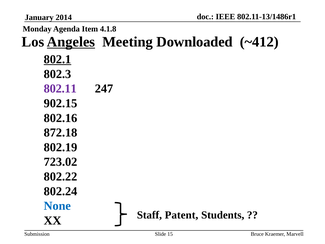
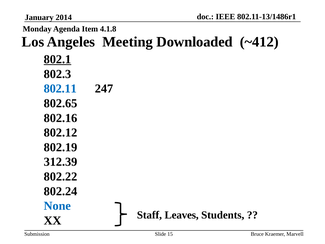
Angeles underline: present -> none (71, 42)
802.11 colour: purple -> blue (60, 89)
902.15: 902.15 -> 802.65 (61, 103)
872.18: 872.18 -> 802.12 (61, 132)
723.02: 723.02 -> 312.39 (61, 162)
Patent: Patent -> Leaves (182, 215)
